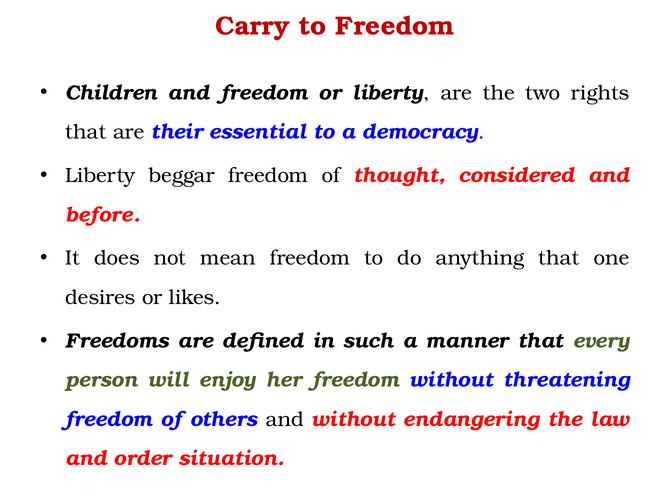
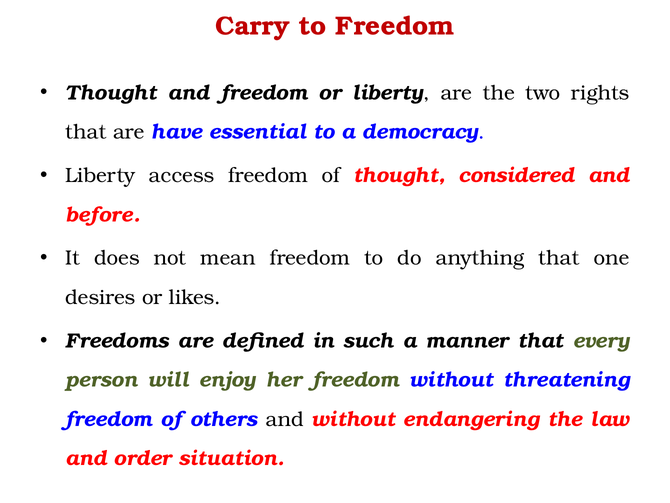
Children: Children -> Thought (111, 93)
their: their -> have (177, 132)
beggar: beggar -> access (182, 175)
